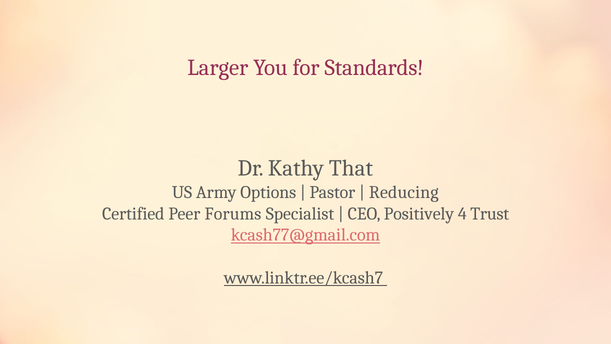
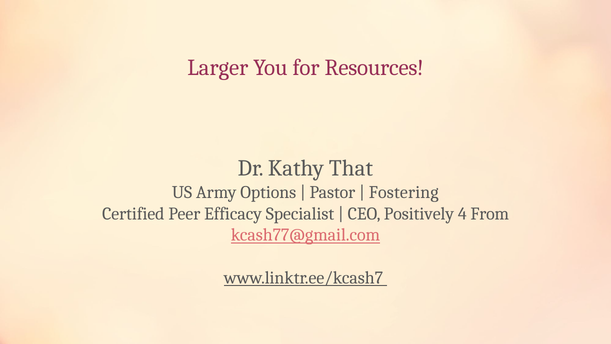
Standards: Standards -> Resources (374, 68)
Reducing: Reducing -> Fostering (404, 192)
Forums: Forums -> Efficacy (233, 213)
Trust: Trust -> From (490, 213)
